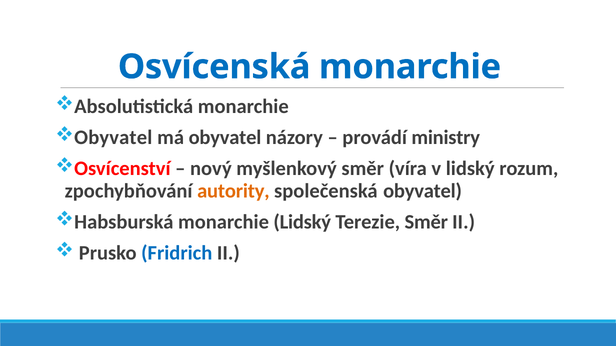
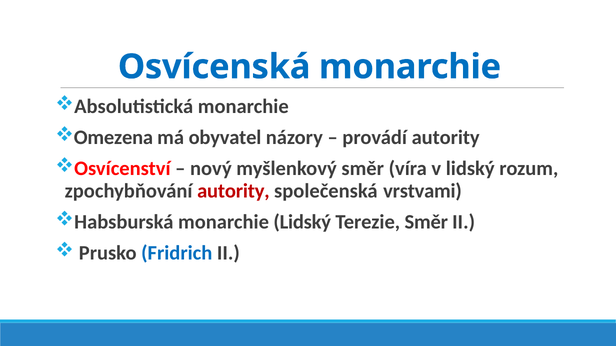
Obyvatel: Obyvatel -> Omezena (113, 138)
provádí ministry: ministry -> autority (446, 138)
autority colour: orange -> red (233, 191)
společenská obyvatel: obyvatel -> vrstvami (423, 191)
